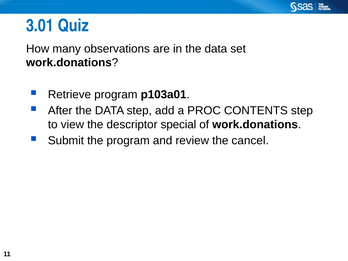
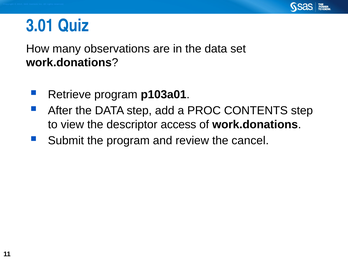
special: special -> access (178, 125)
